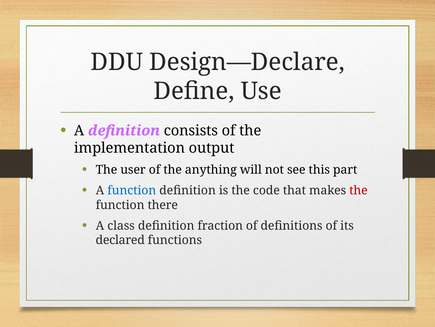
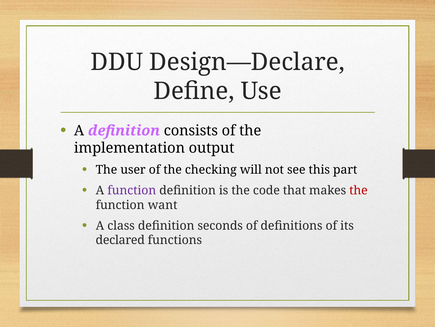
anything: anything -> checking (211, 170)
function colour: blue -> purple (132, 190)
there: there -> want (163, 205)
fraction: fraction -> seconds (220, 225)
